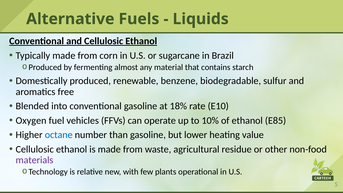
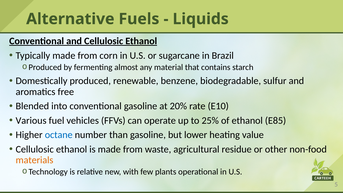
18%: 18% -> 20% (178, 106)
Oxygen: Oxygen -> Various (31, 120)
10%: 10% -> 25% (210, 120)
materials colour: purple -> orange (34, 160)
